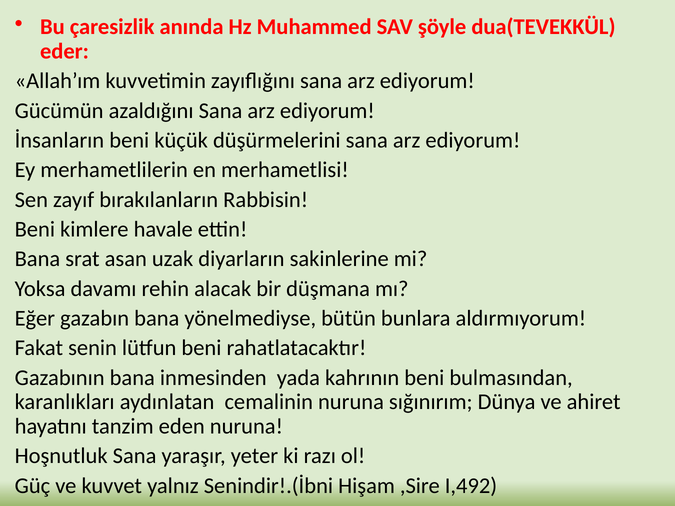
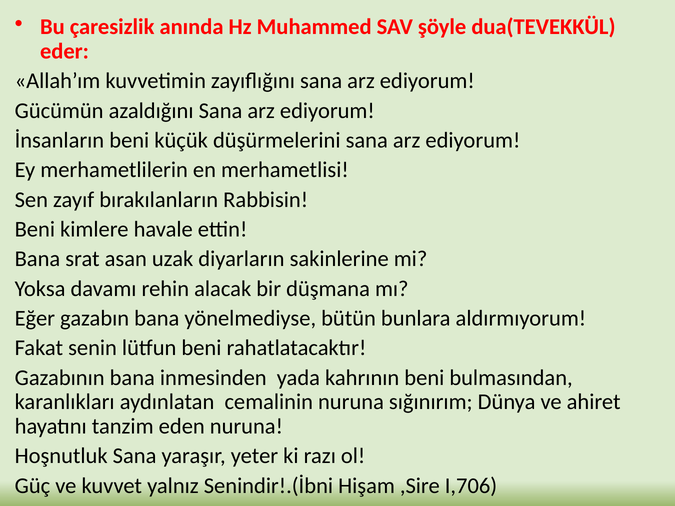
I,492: I,492 -> I,706 (471, 486)
